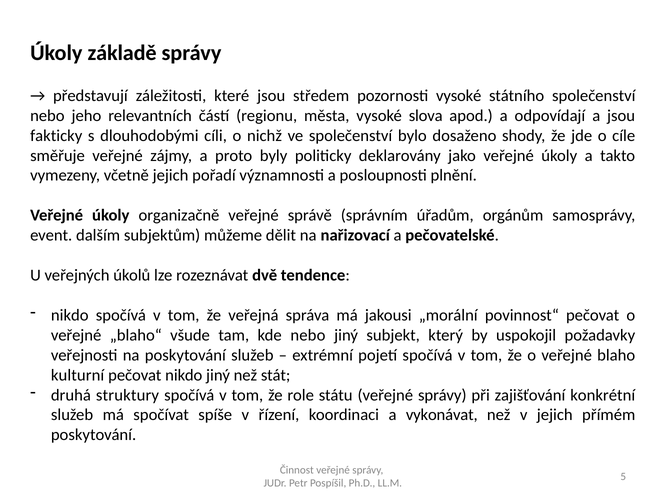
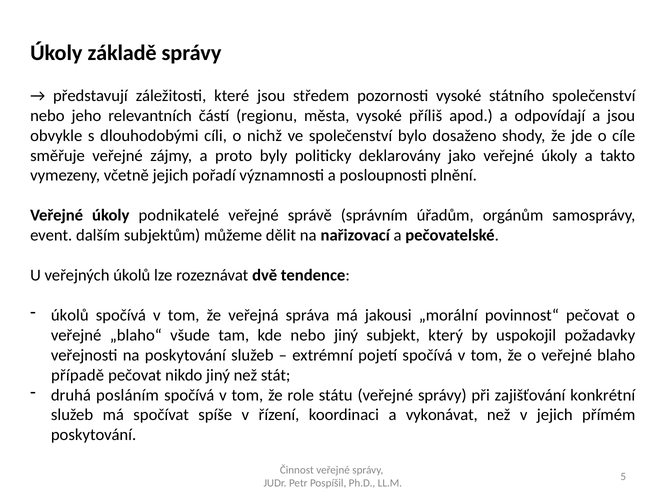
slova: slova -> příliš (426, 116)
fakticky: fakticky -> obvykle (56, 136)
organizačně: organizačně -> podnikatelé (179, 216)
nikdo: nikdo -> úkolů (70, 316)
kulturní: kulturní -> případě (78, 375)
struktury: struktury -> posláním (127, 395)
